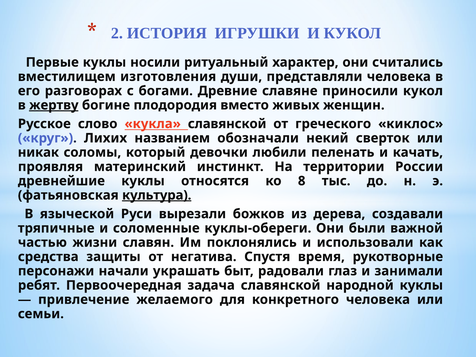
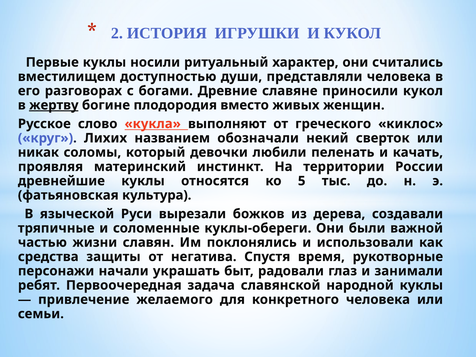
изготовления: изготовления -> доступностью (168, 77)
кукла славянской: славянской -> выполняют (227, 124)
8: 8 -> 5 (302, 181)
культура underline: present -> none (157, 195)
